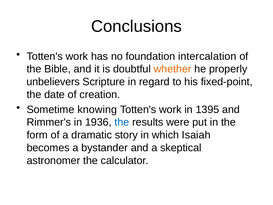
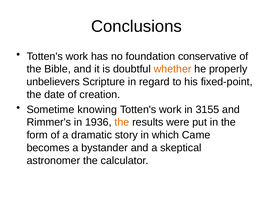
intercalation: intercalation -> conservative (207, 56)
1395: 1395 -> 3155 (207, 109)
the colour: blue -> orange (122, 122)
Isaiah: Isaiah -> Came (196, 135)
